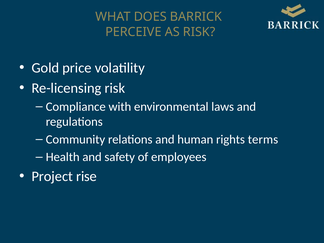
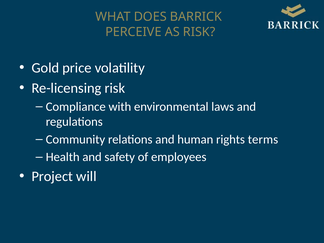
rise: rise -> will (86, 176)
